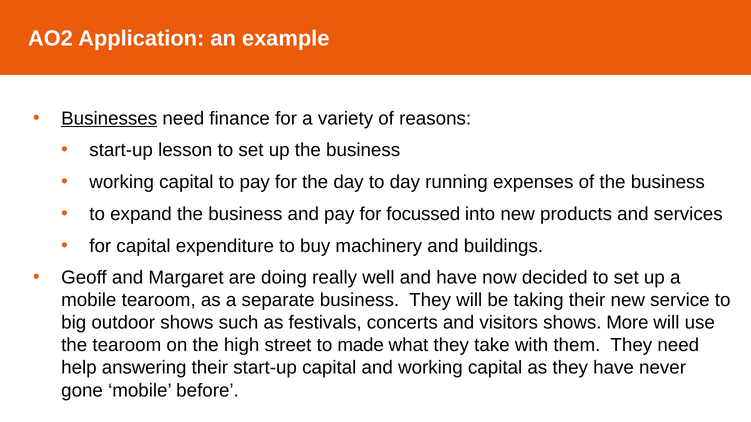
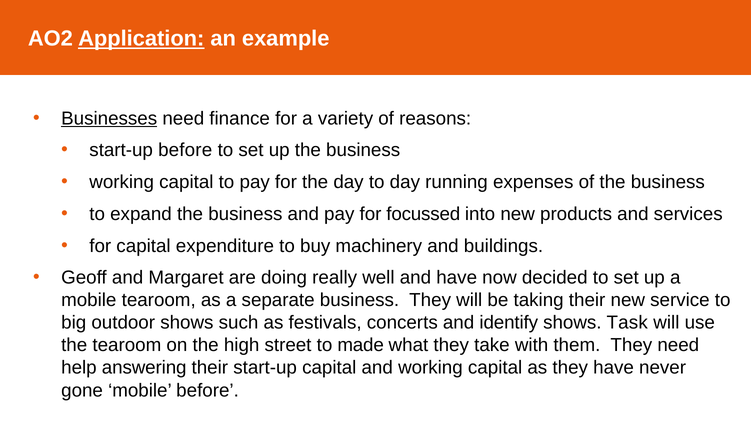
Application underline: none -> present (141, 39)
start-up lesson: lesson -> before (185, 150)
visitors: visitors -> identify (509, 323)
More: More -> Task (627, 323)
